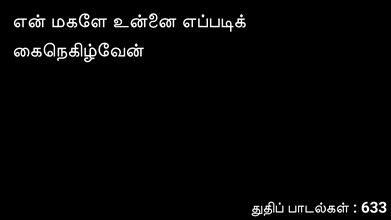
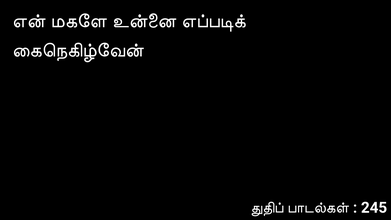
633: 633 -> 245 (374, 208)
